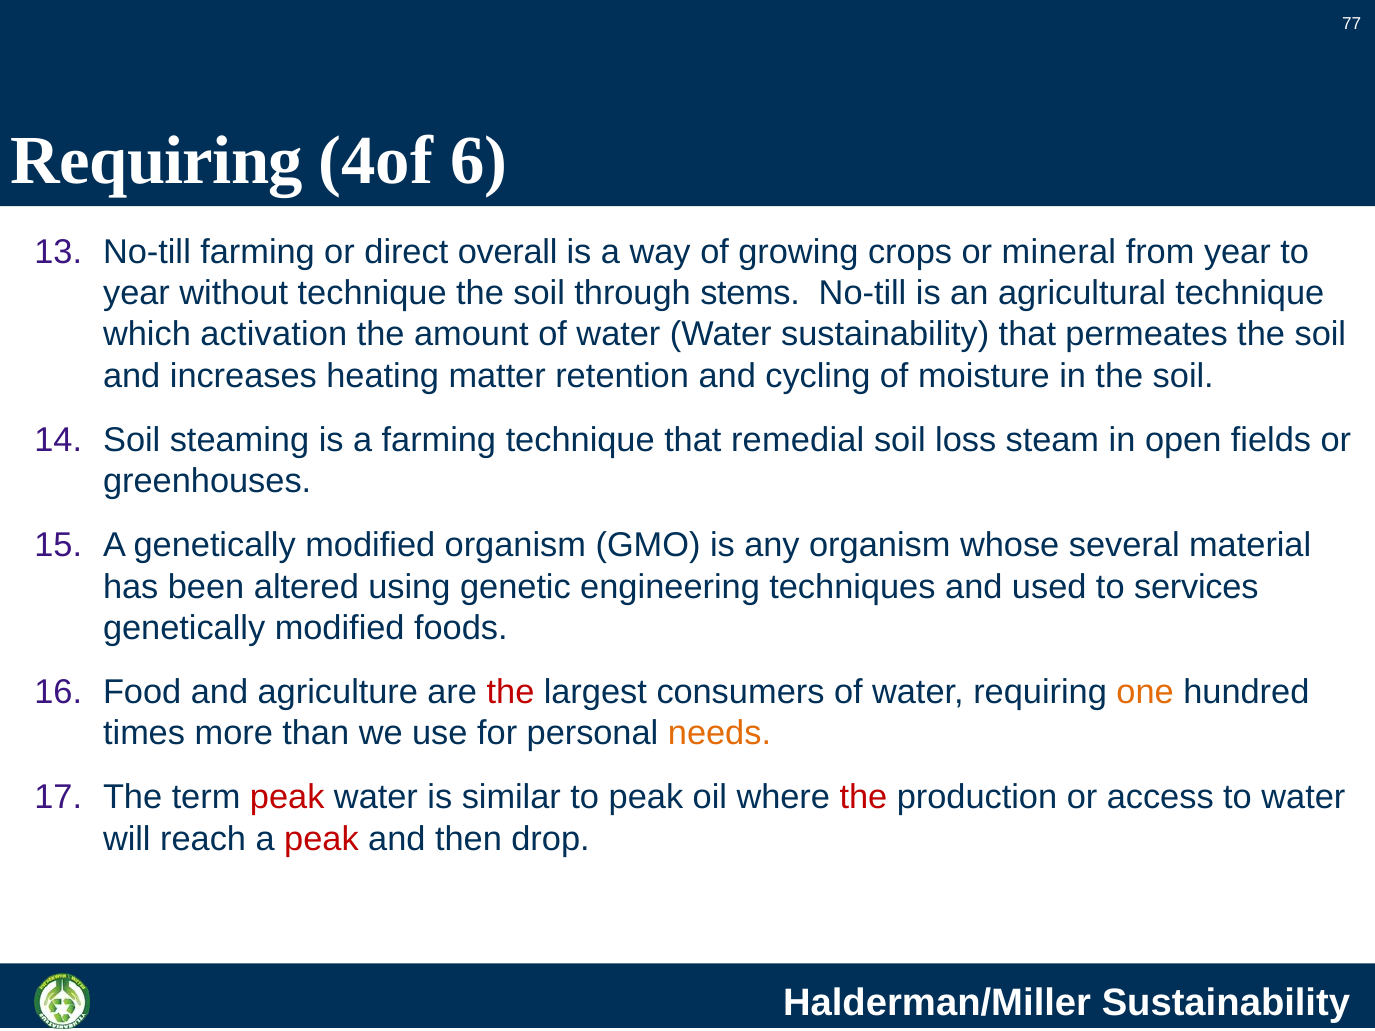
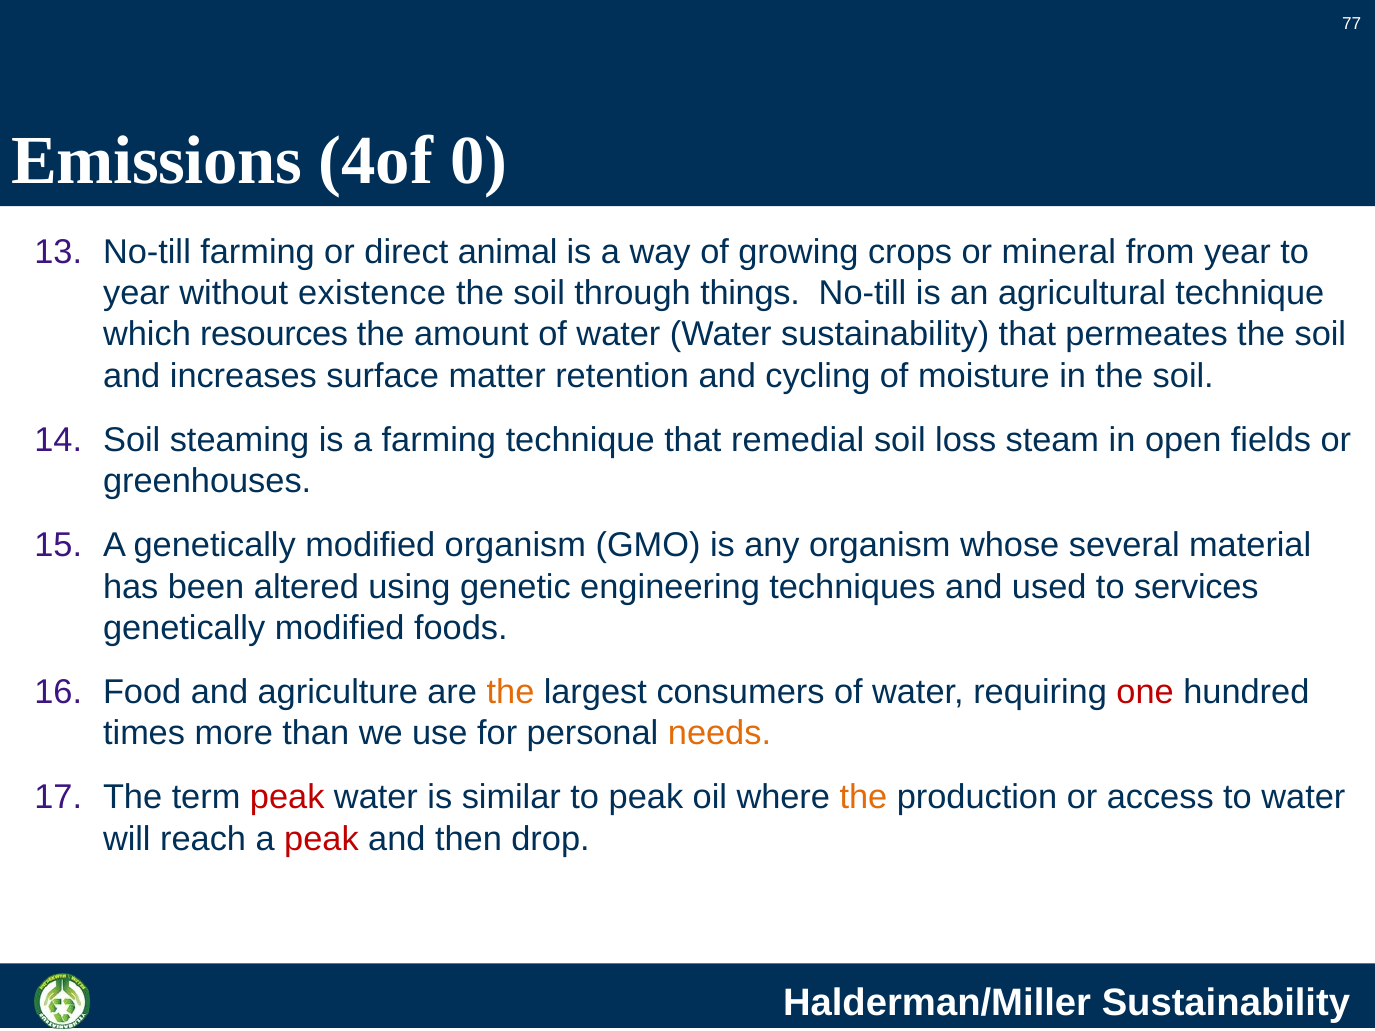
Requiring: Requiring -> Emissions (157, 161)
6: 6 -> 0 (479, 161)
overall: overall -> animal (508, 252)
without technique: technique -> existence (372, 293)
stems: stems -> things (750, 293)
activation: activation -> resources (274, 335)
heating: heating -> surface (383, 376)
the colour: red -> orange (511, 692)
one colour: orange -> red (1145, 692)
the colour: red -> orange (863, 798)
